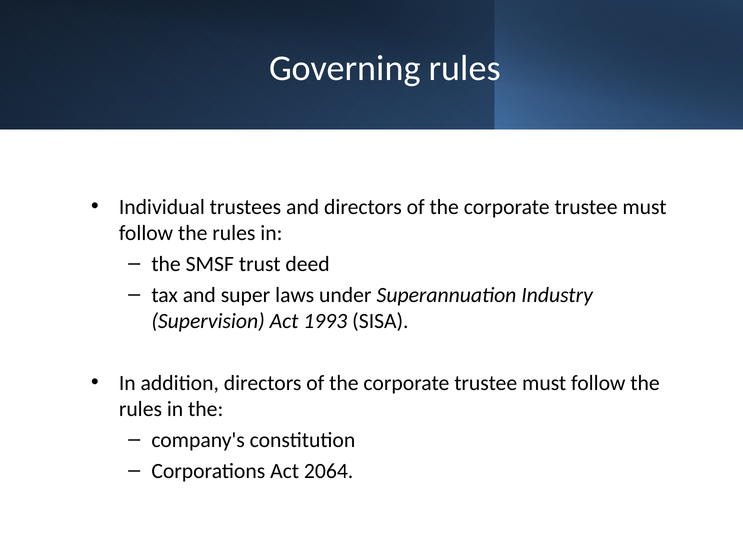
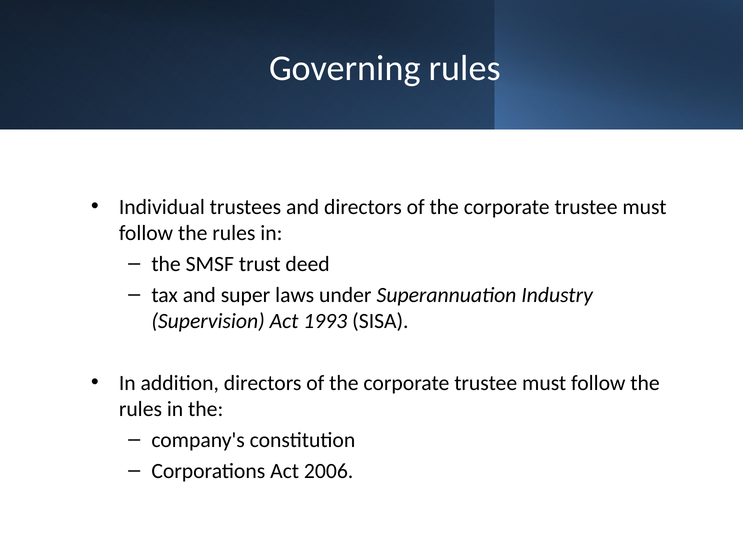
2064: 2064 -> 2006 (329, 470)
